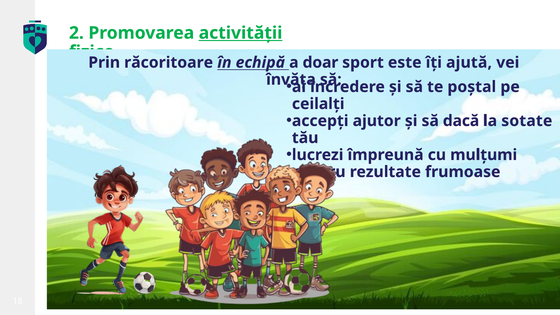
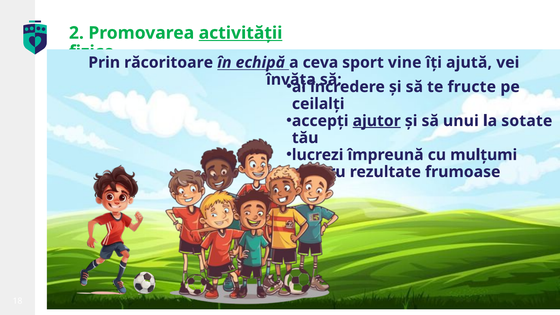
doar: doar -> ceva (320, 62)
este: este -> vine (405, 62)
poștal: poștal -> fructe (472, 87)
ajutor underline: none -> present (377, 121)
dacă: dacă -> unui (461, 121)
